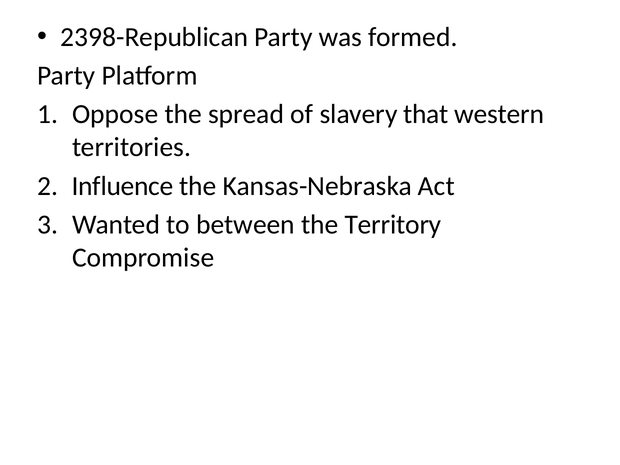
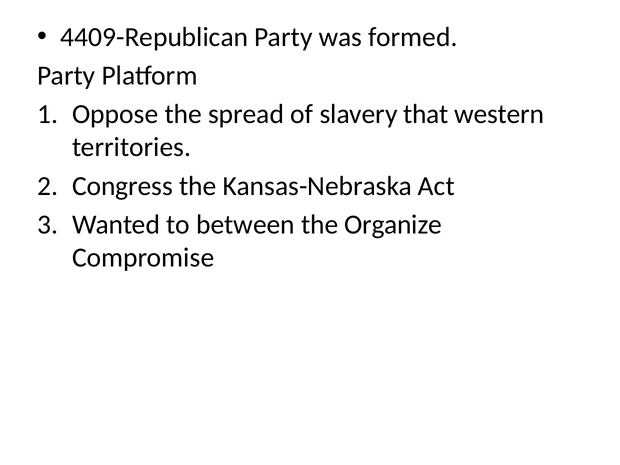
2398-Republican: 2398-Republican -> 4409-Republican (154, 37)
Influence: Influence -> Congress (122, 186)
Territory: Territory -> Organize (393, 225)
